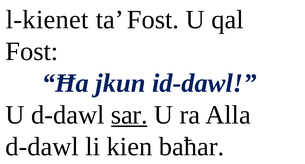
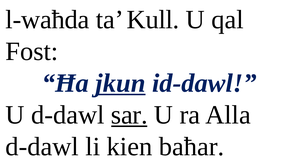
l-kienet: l-kienet -> l-waħda (47, 20)
ta Fost: Fost -> Kull (153, 20)
jkun underline: none -> present (120, 83)
